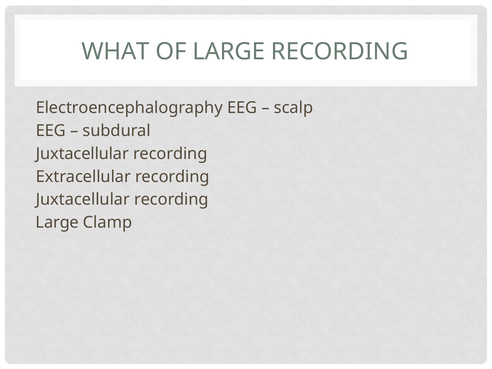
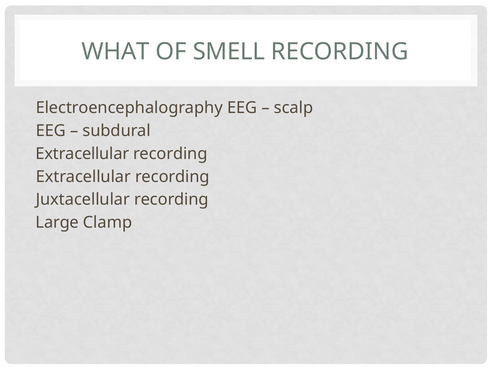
OF LARGE: LARGE -> SMELL (229, 52)
Juxtacellular: Juxtacellular -> Extracellular (82, 154)
